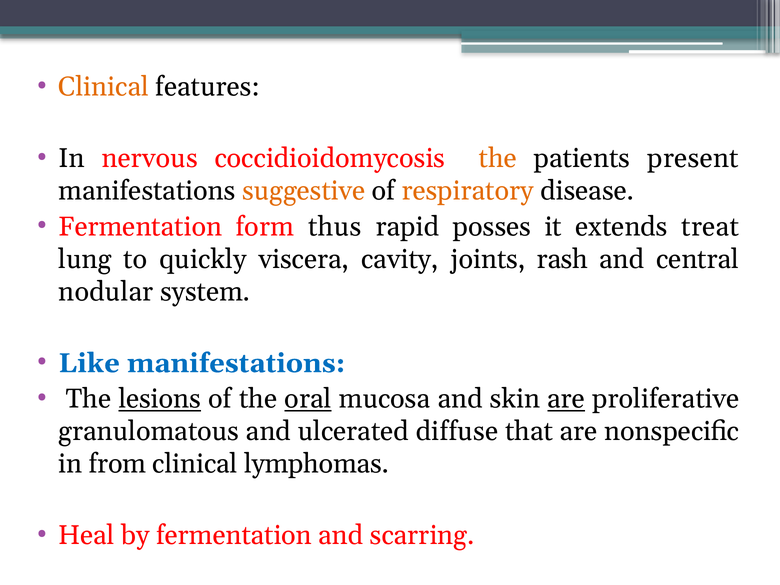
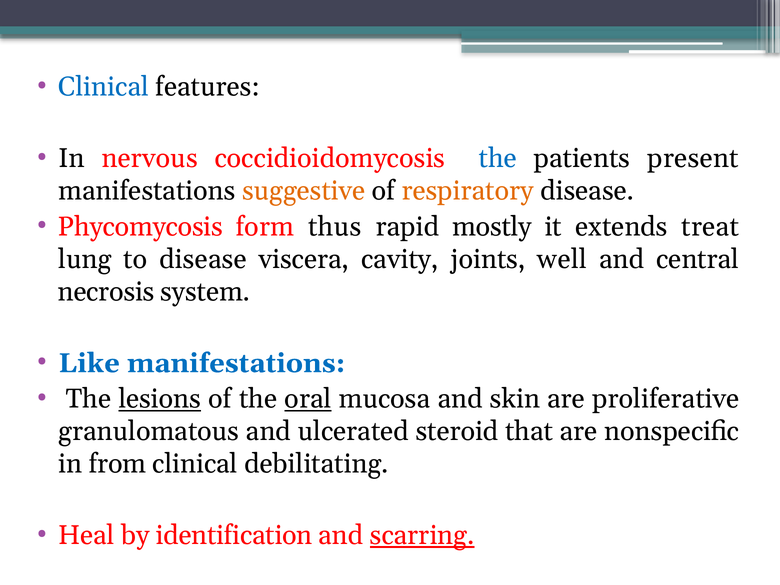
Clinical colour: orange -> blue (104, 87)
the colour: orange -> blue (498, 158)
Fermentation: Fermentation -> Phycomycosis (140, 227)
posses: posses -> mostly (492, 227)
to quickly: quickly -> disease (203, 259)
rash: rash -> well (562, 259)
nodular: nodular -> necrosis (106, 292)
are underline: present -> none (566, 399)
diffuse: diffuse -> steroid (457, 431)
lymphomas: lymphomas -> debilitating (316, 464)
by fermentation: fermentation -> identification (234, 535)
scarring underline: none -> present (422, 535)
